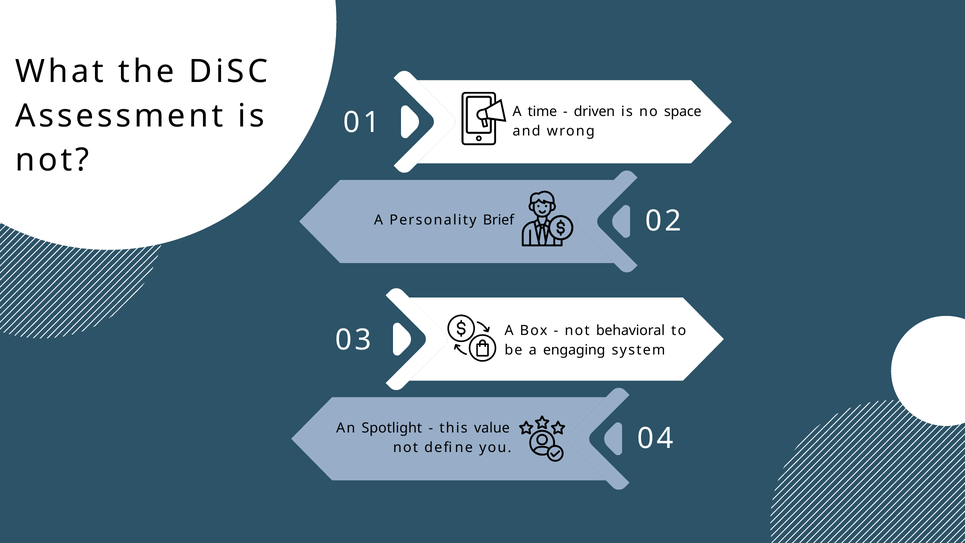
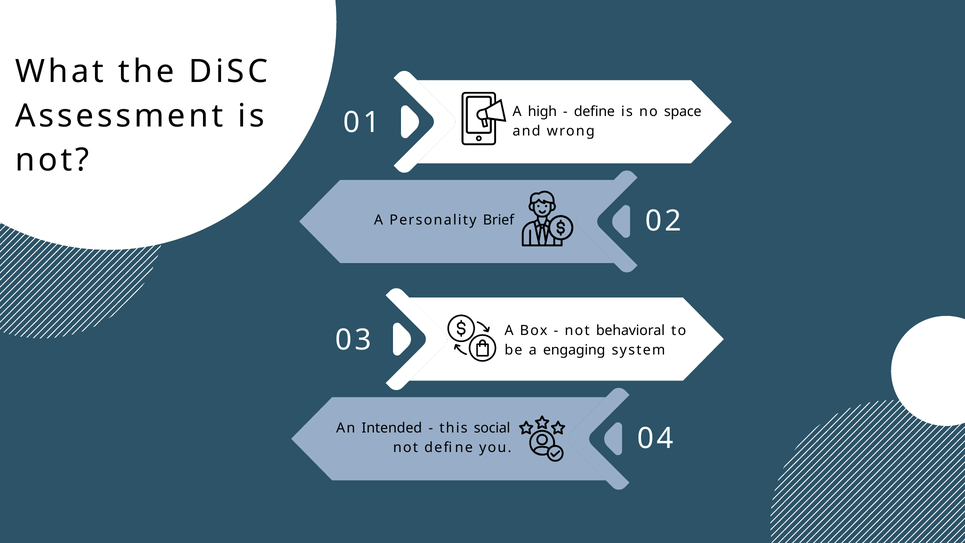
time: time -> high (542, 111)
driven: driven -> define (594, 111)
Spotlight: Spotlight -> Intended (392, 428)
value: value -> social (492, 428)
